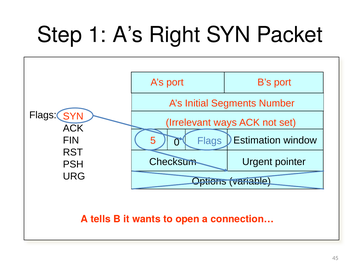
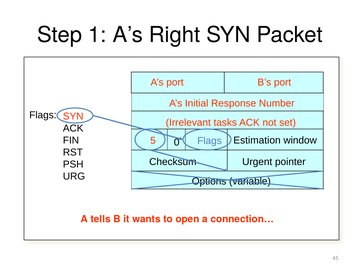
Segments: Segments -> Response (234, 103)
ways: ways -> tasks (225, 122)
